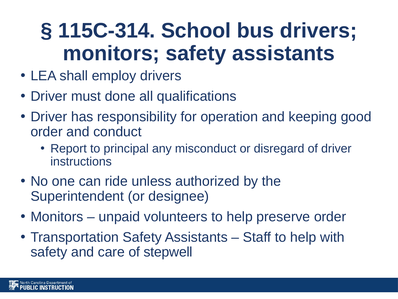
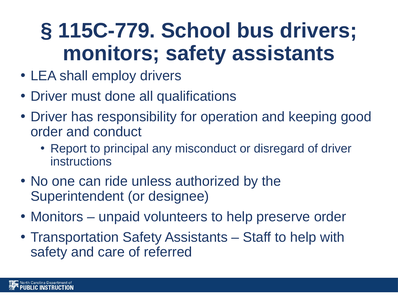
115C-314: 115C-314 -> 115C-779 (107, 31)
stepwell: stepwell -> referred (168, 252)
